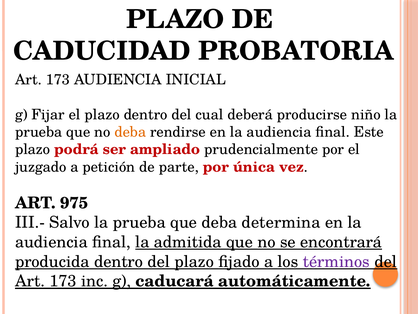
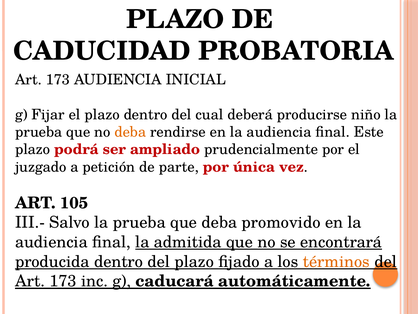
975: 975 -> 105 (74, 203)
determina: determina -> promovido (281, 222)
términos colour: purple -> orange (336, 261)
